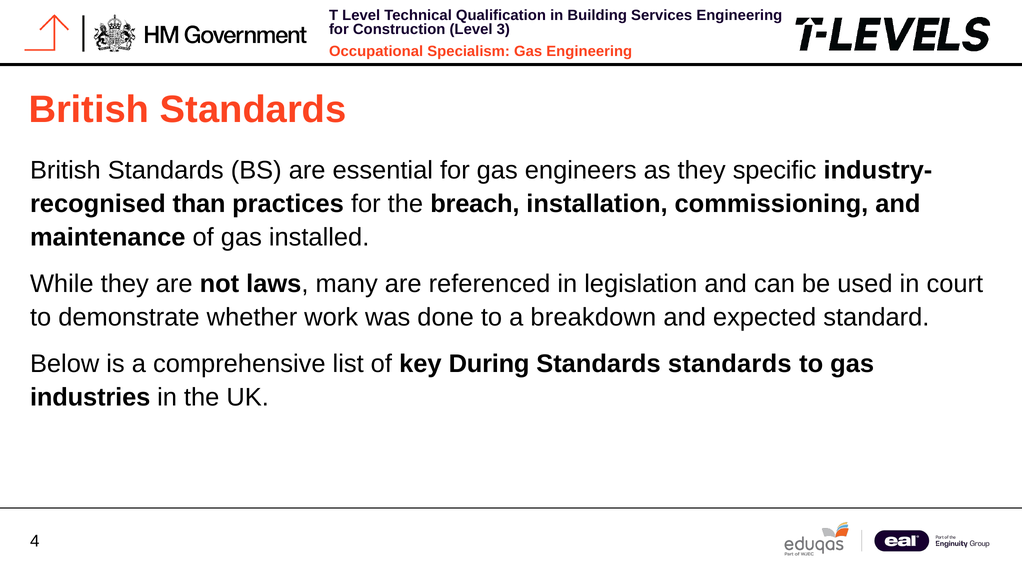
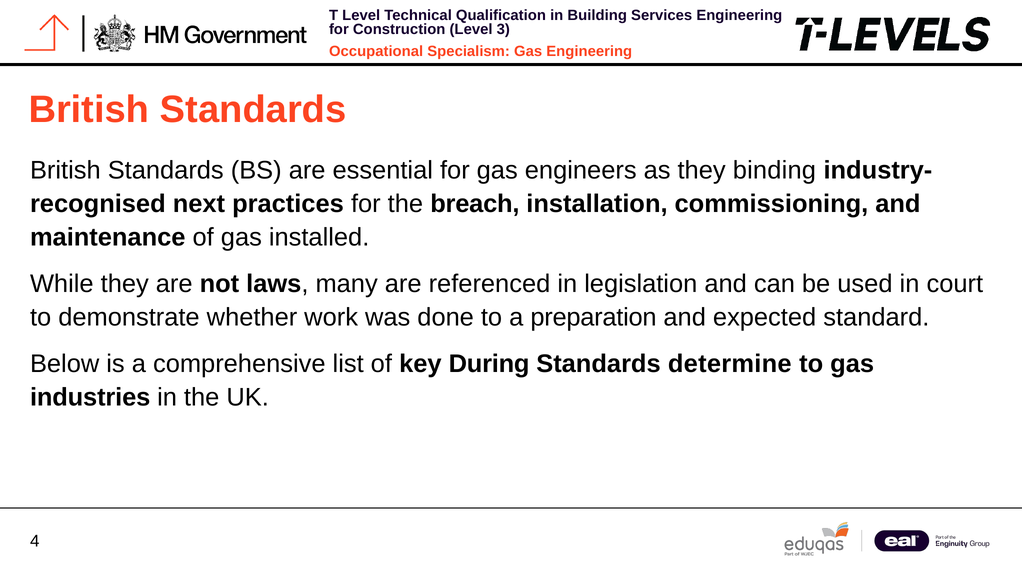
specific: specific -> binding (774, 170)
than: than -> next (199, 204)
breakdown: breakdown -> preparation (594, 317)
Standards standards: standards -> determine (730, 364)
